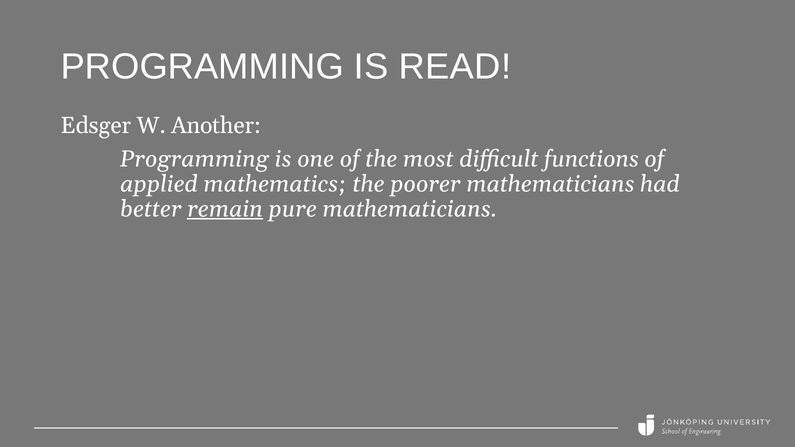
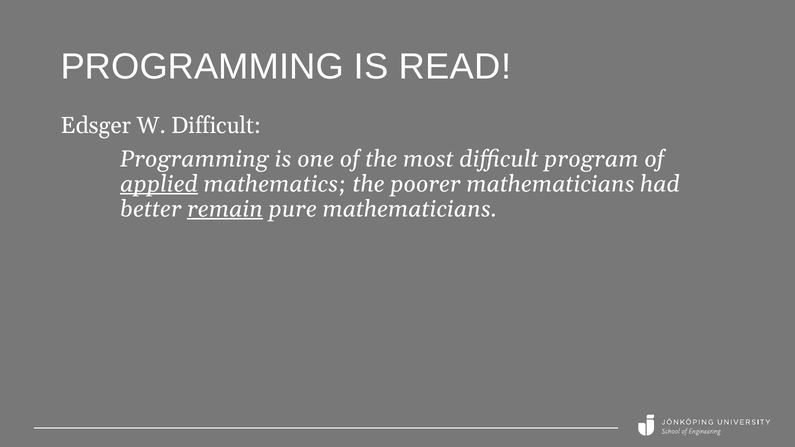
W Another: Another -> Difficult (216, 126)
functions: functions -> program (591, 159)
applied underline: none -> present (159, 184)
